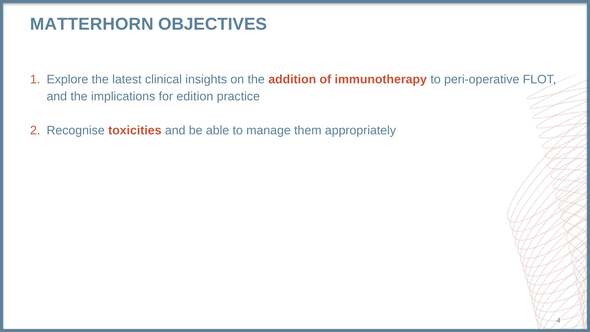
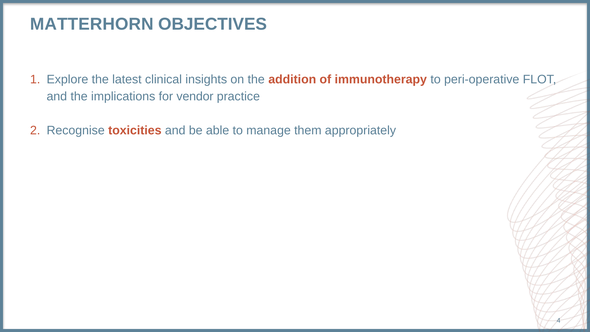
edition: edition -> vendor (195, 96)
